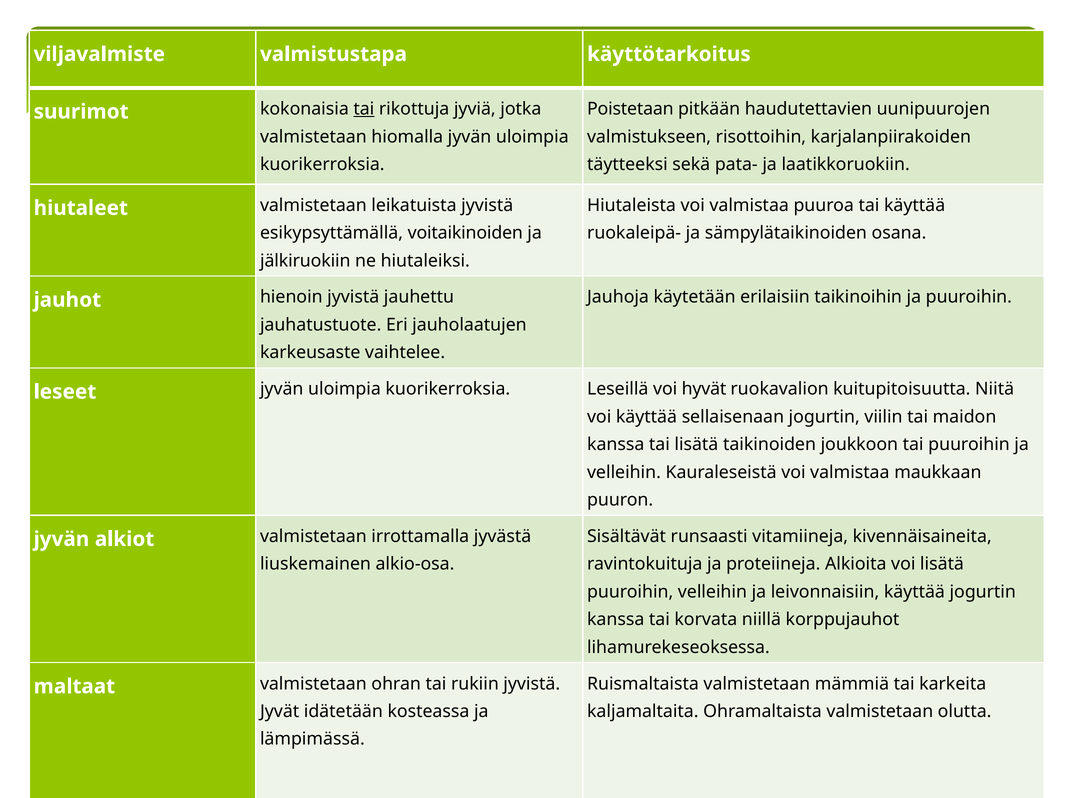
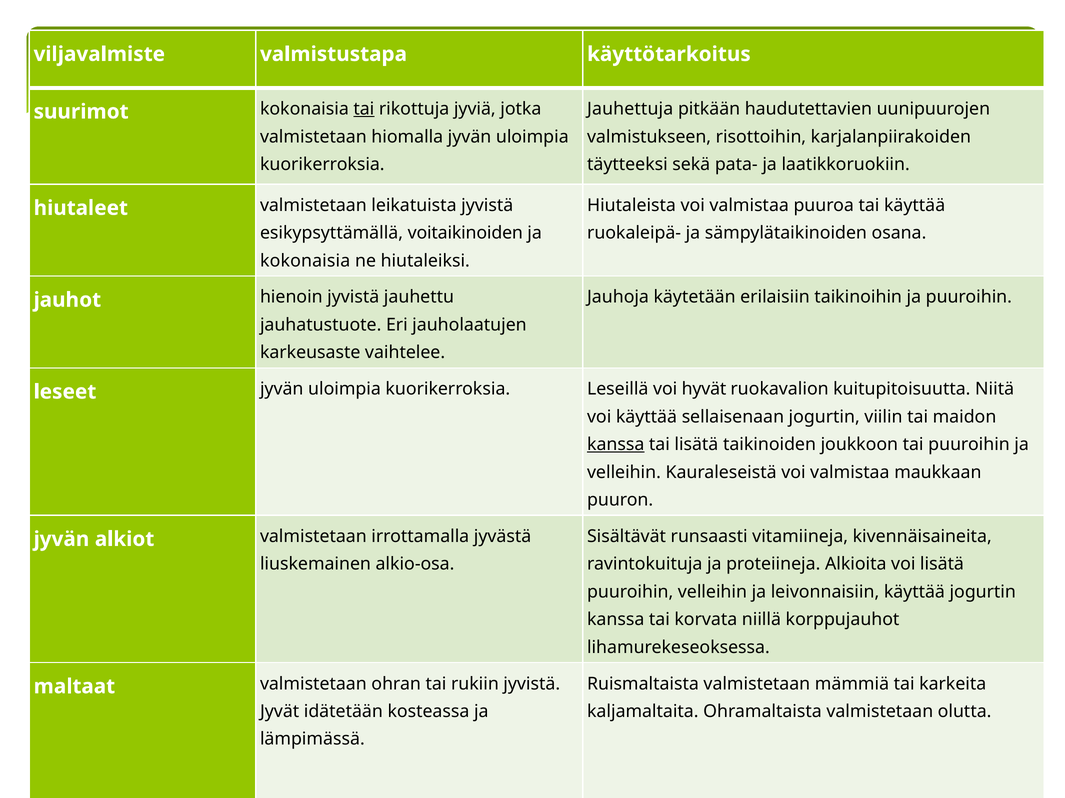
Poistetaan: Poistetaan -> Jauhettuja (630, 109)
jälkiruokiin: jälkiruokiin -> kokonaisia (305, 261)
kanssa underline: none -> present (616, 445)
